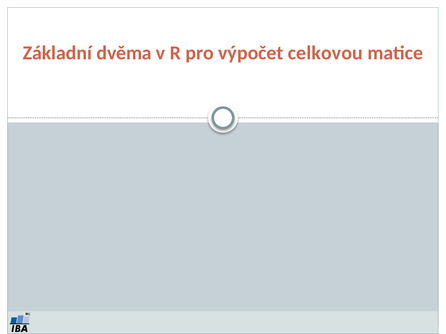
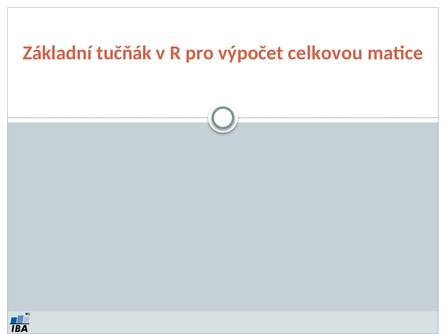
dvěma: dvěma -> tučňák (124, 53)
